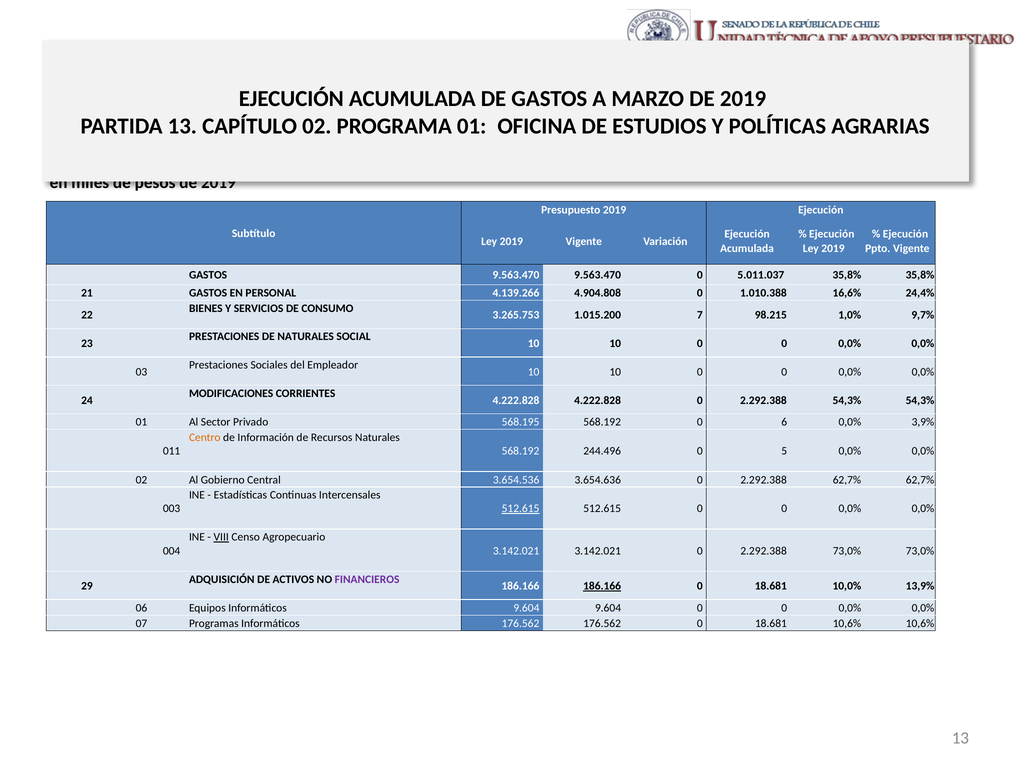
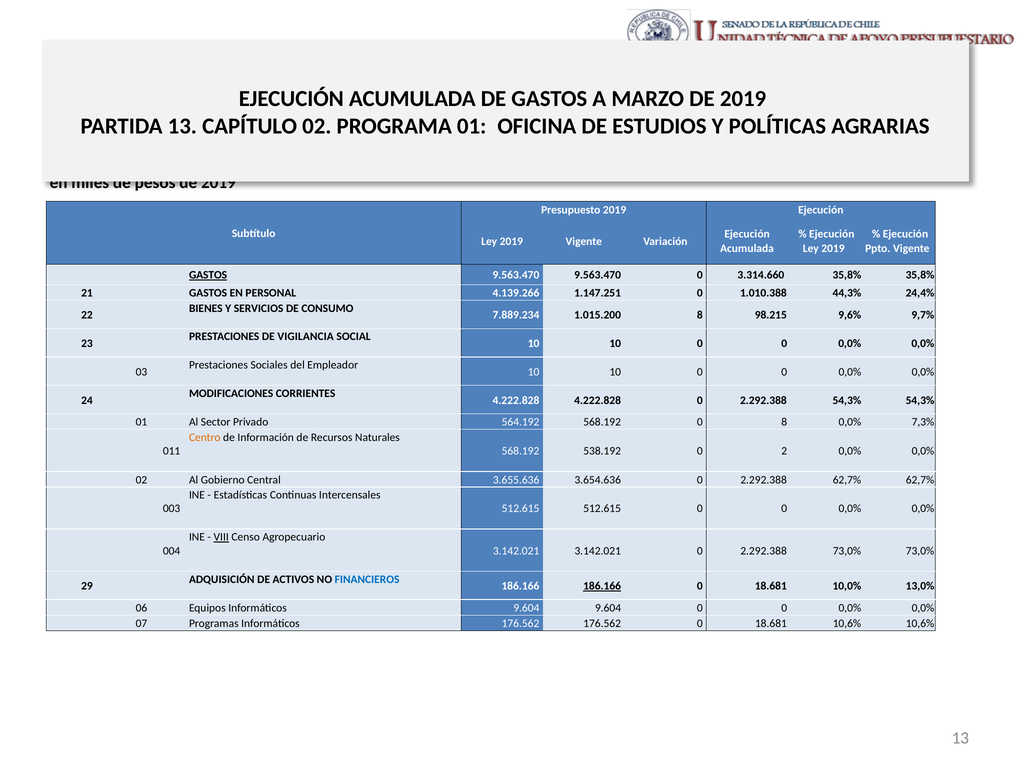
GASTOS underline: none -> present (208, 275)
5.011.037: 5.011.037 -> 3.314.660 (761, 275)
4.904.808: 4.904.808 -> 1.147.251 (598, 293)
16,6%: 16,6% -> 44,3% (847, 293)
3.265.753: 3.265.753 -> 7.889.234 (516, 315)
1.015.200 7: 7 -> 8 (700, 315)
1,0%: 1,0% -> 9,6% (850, 315)
DE NATURALES: NATURALES -> VIGILANCIA (306, 337)
568.195: 568.195 -> 564.192 (521, 422)
0 6: 6 -> 8 (784, 422)
3,9%: 3,9% -> 7,3% (923, 422)
244.496: 244.496 -> 538.192 (602, 451)
5: 5 -> 2 (784, 451)
3.654.536: 3.654.536 -> 3.655.636 (516, 480)
512.615 underline: present -> none (521, 509)
FINANCIEROS colour: purple -> blue (367, 579)
13,9%: 13,9% -> 13,0% (920, 586)
